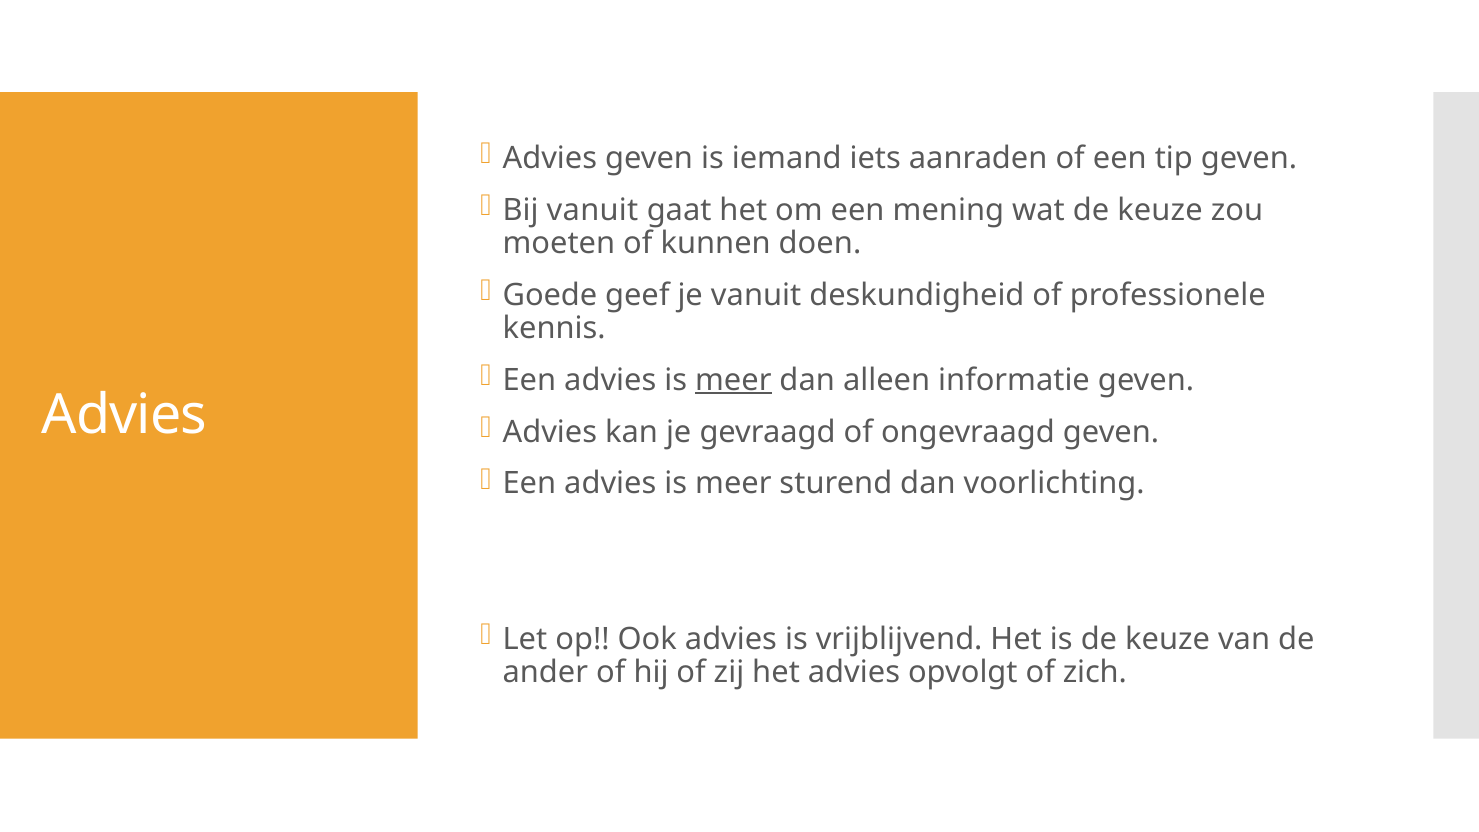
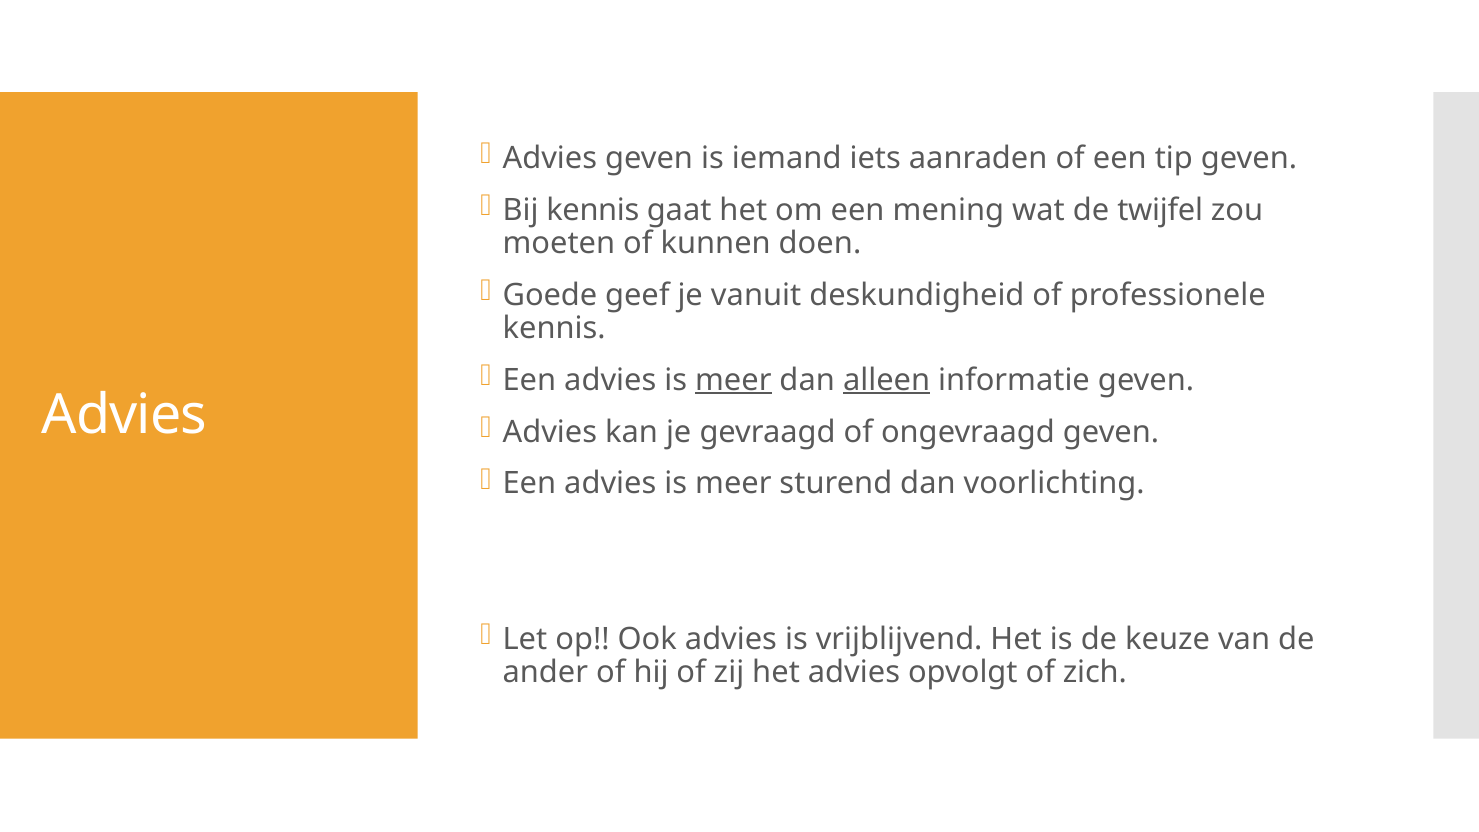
Bij vanuit: vanuit -> kennis (593, 210)
wat de keuze: keuze -> twijfel (1160, 210)
alleen underline: none -> present (887, 380)
